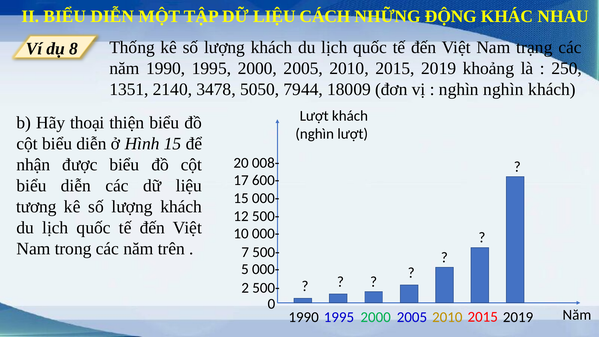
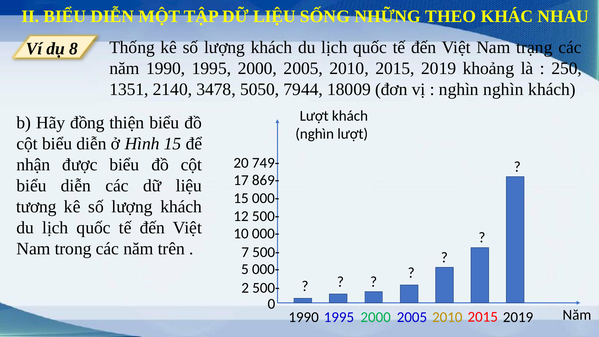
CÁCH: CÁCH -> SỐNG (325, 17)
ĐỘNG: ĐỘNG -> THEO (451, 17)
thoại: thoại -> đồng (87, 123)
008-: 008- -> 749- (266, 163)
600-: 600- -> 869- (266, 180)
